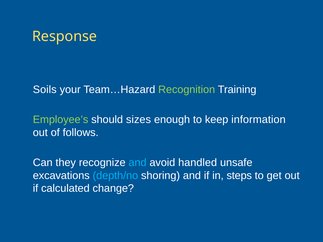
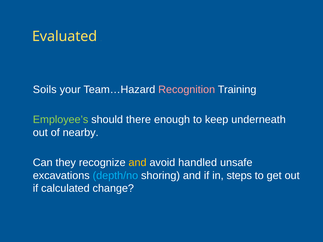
Response: Response -> Evaluated (65, 37)
Recognition colour: light green -> pink (187, 90)
sizes: sizes -> there (138, 120)
information: information -> underneath (259, 120)
follows: follows -> nearby (81, 133)
and colour: light blue -> yellow (138, 163)
